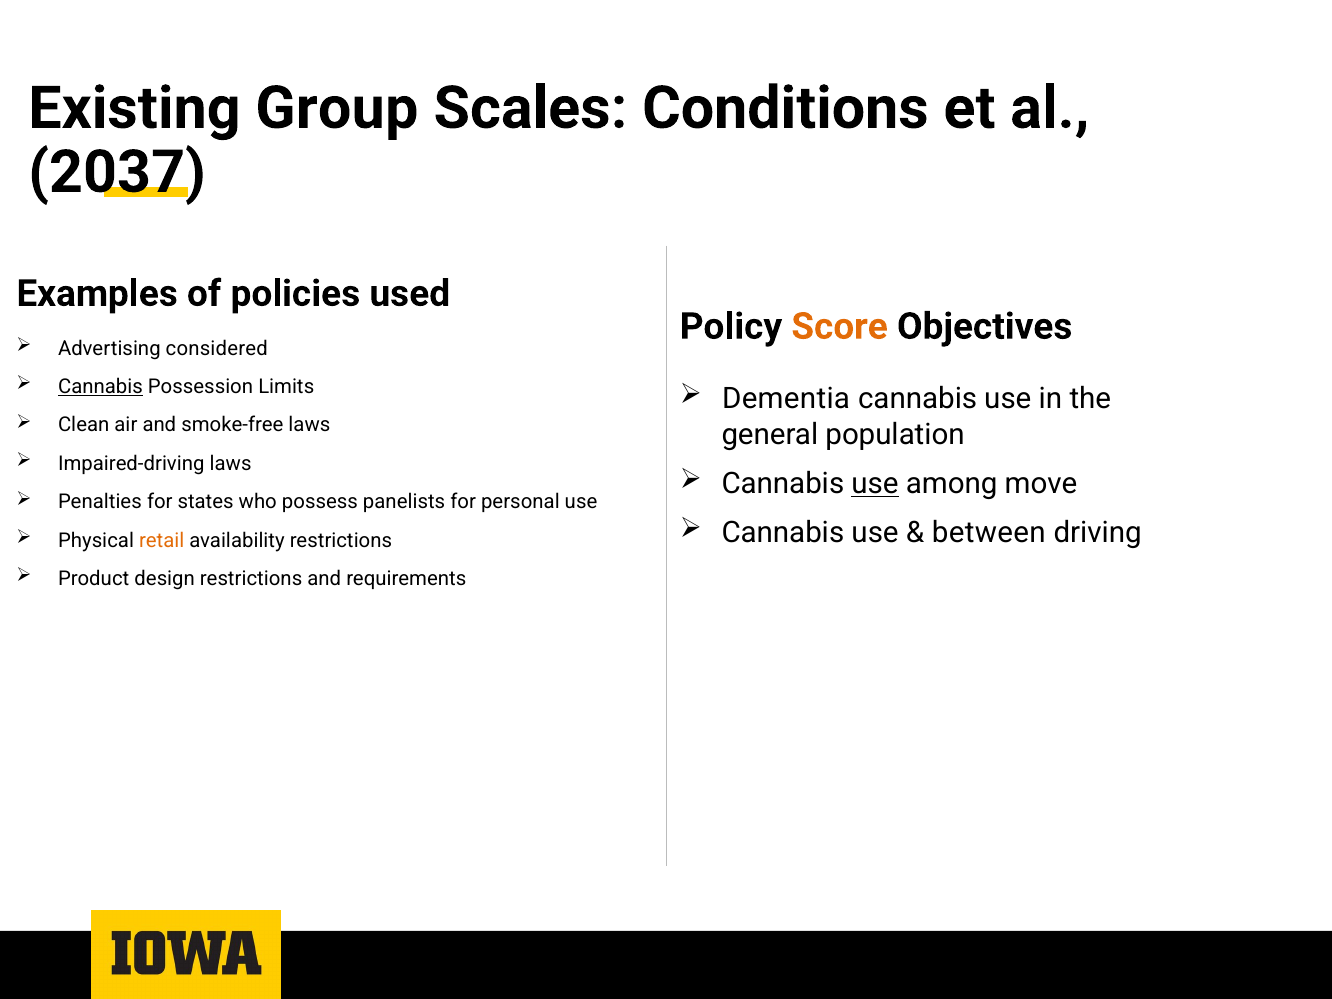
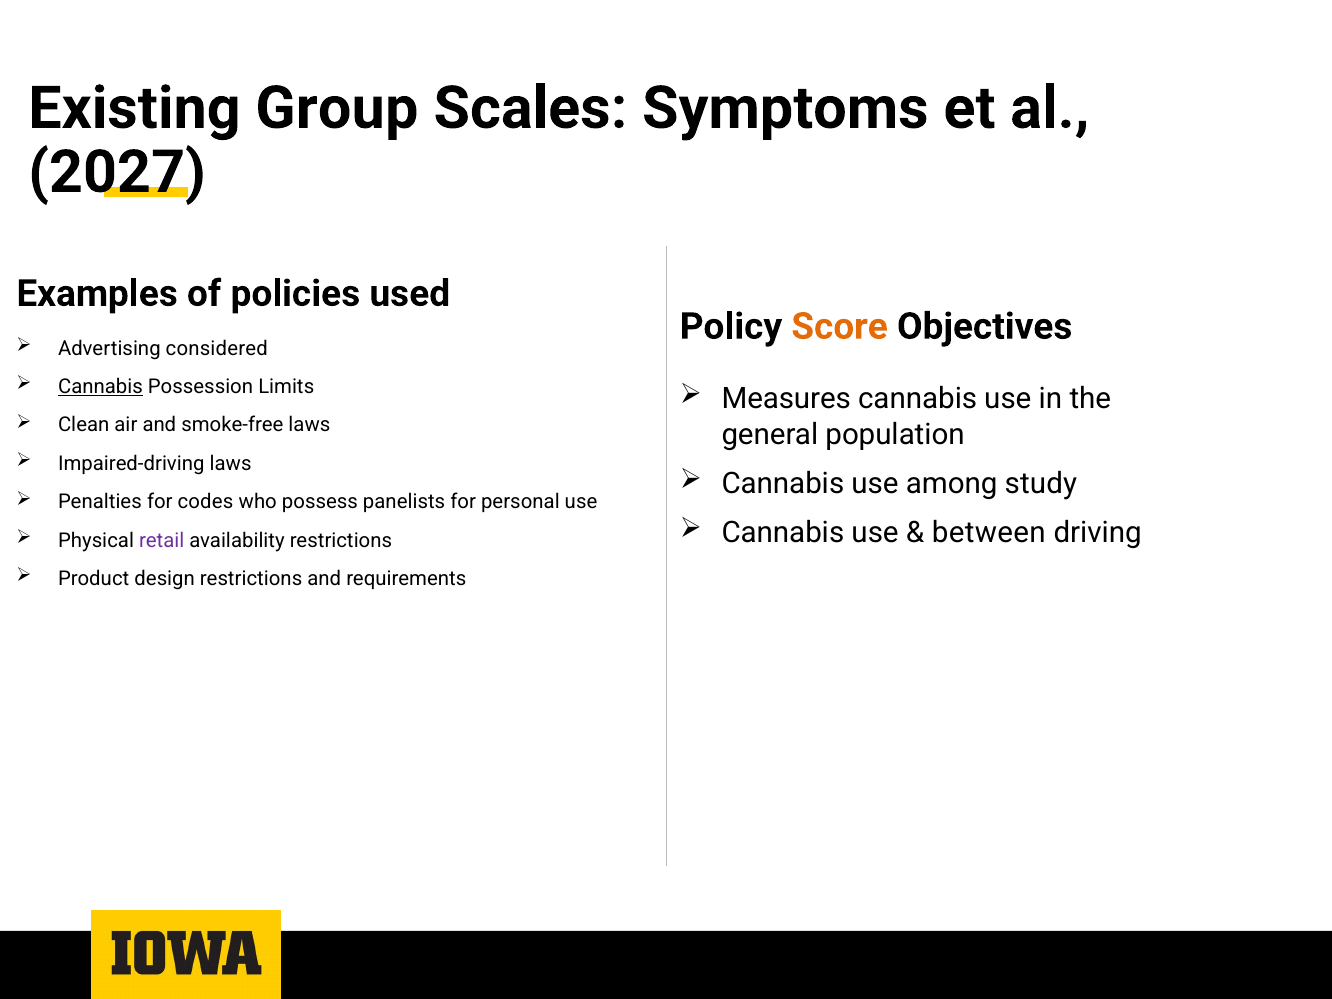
Conditions: Conditions -> Symptoms (785, 108)
2037: 2037 -> 2027 (117, 172)
Dementia: Dementia -> Measures (786, 399)
use underline: present -> none (875, 484)
move: move -> study (1041, 484)
states: states -> codes (205, 502)
retail colour: orange -> purple (162, 540)
